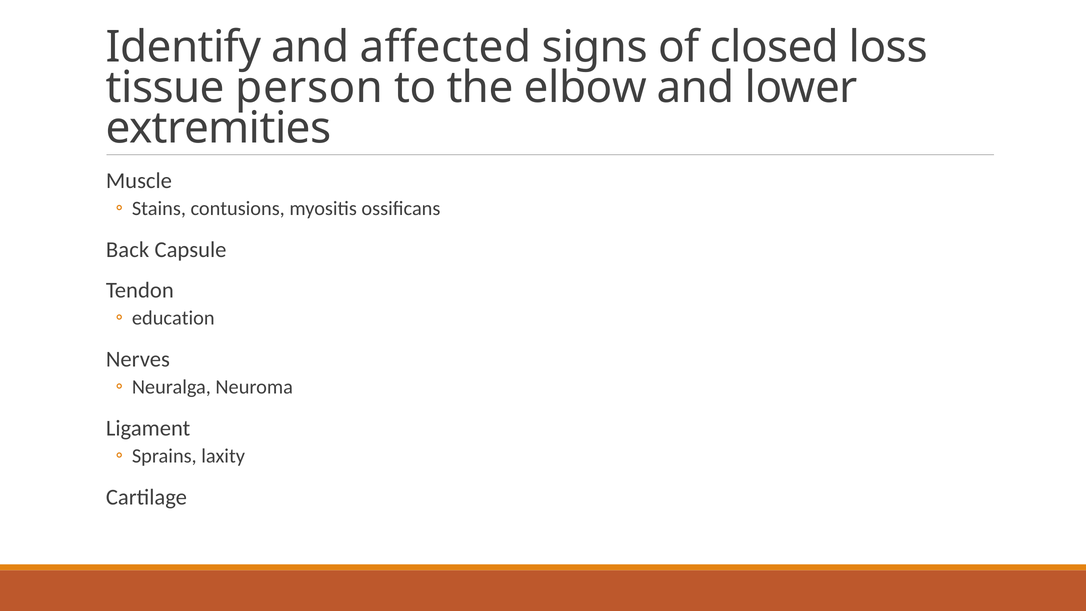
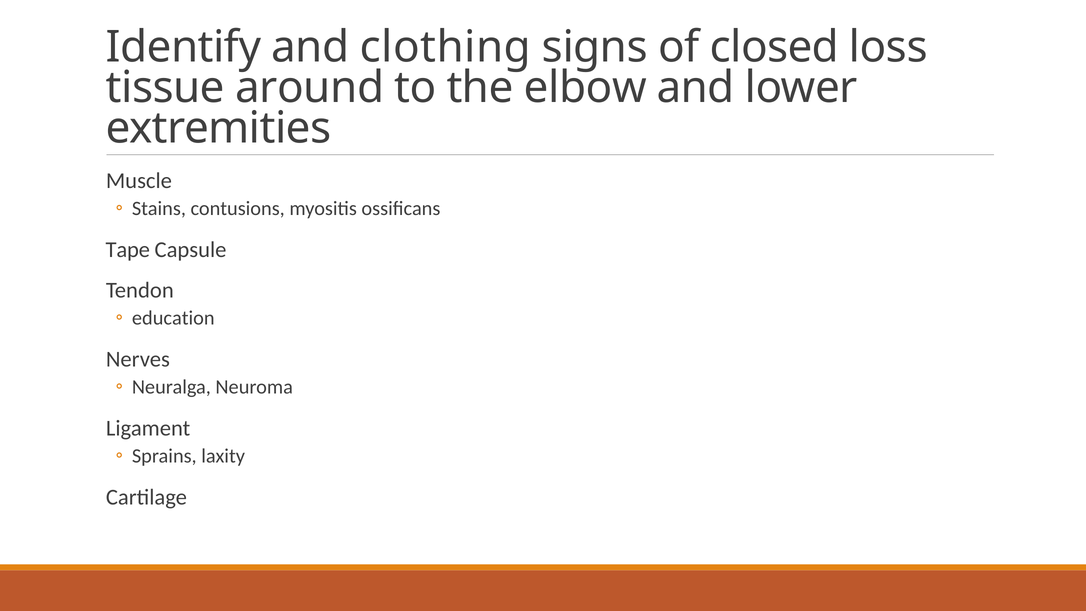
affected: affected -> clothing (445, 47)
person: person -> around (310, 88)
Back: Back -> Tape (128, 250)
